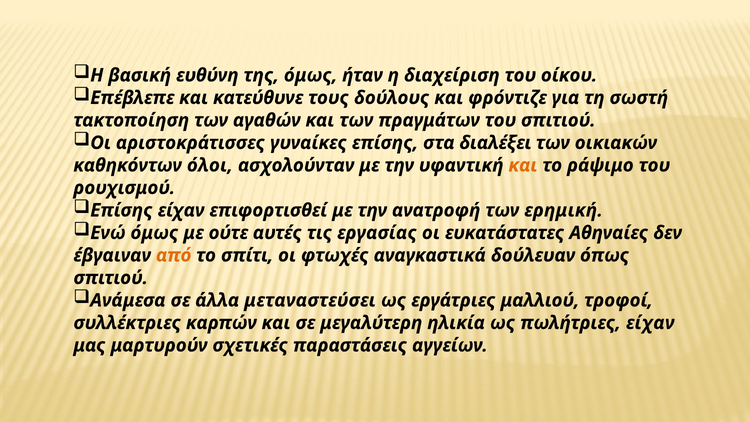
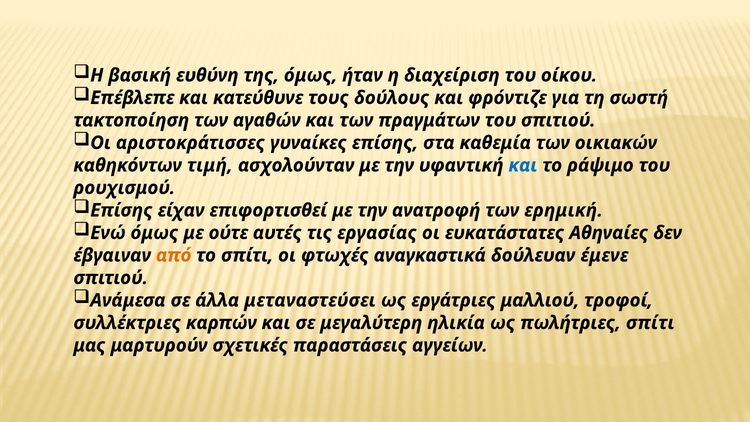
διαλέξει: διαλέξει -> καθεμία (495, 143)
όλοι: όλοι -> τιμή (210, 165)
και colour: orange -> blue (523, 165)
όπως: όπως -> έμενε (604, 255)
πωλήτριες είχαν: είχαν -> σπίτι (650, 323)
